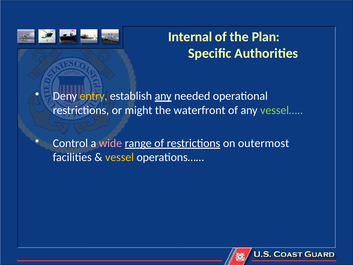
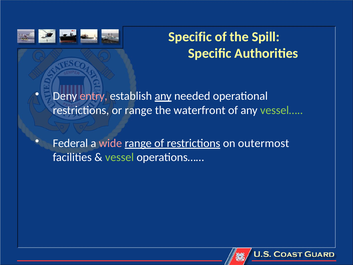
Internal: Internal -> Specific (190, 37)
Plan: Plan -> Spill (266, 37)
entry colour: yellow -> pink (94, 96)
or might: might -> range (138, 110)
Control: Control -> Federal (70, 143)
vessel colour: yellow -> light green (120, 157)
